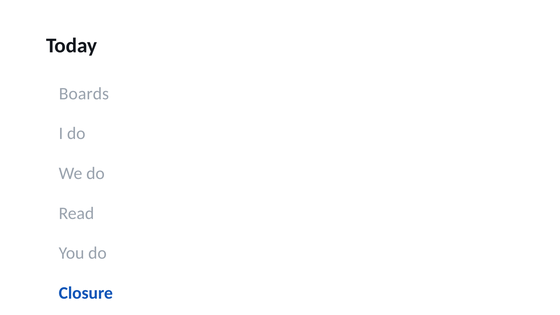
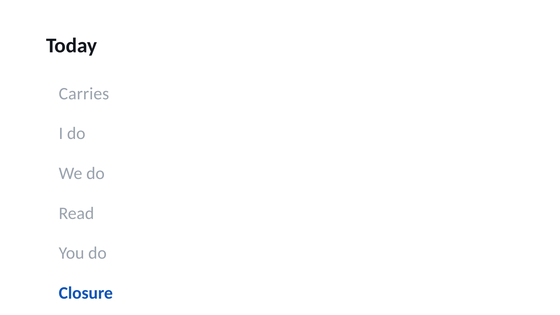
Boards: Boards -> Carries (84, 94)
